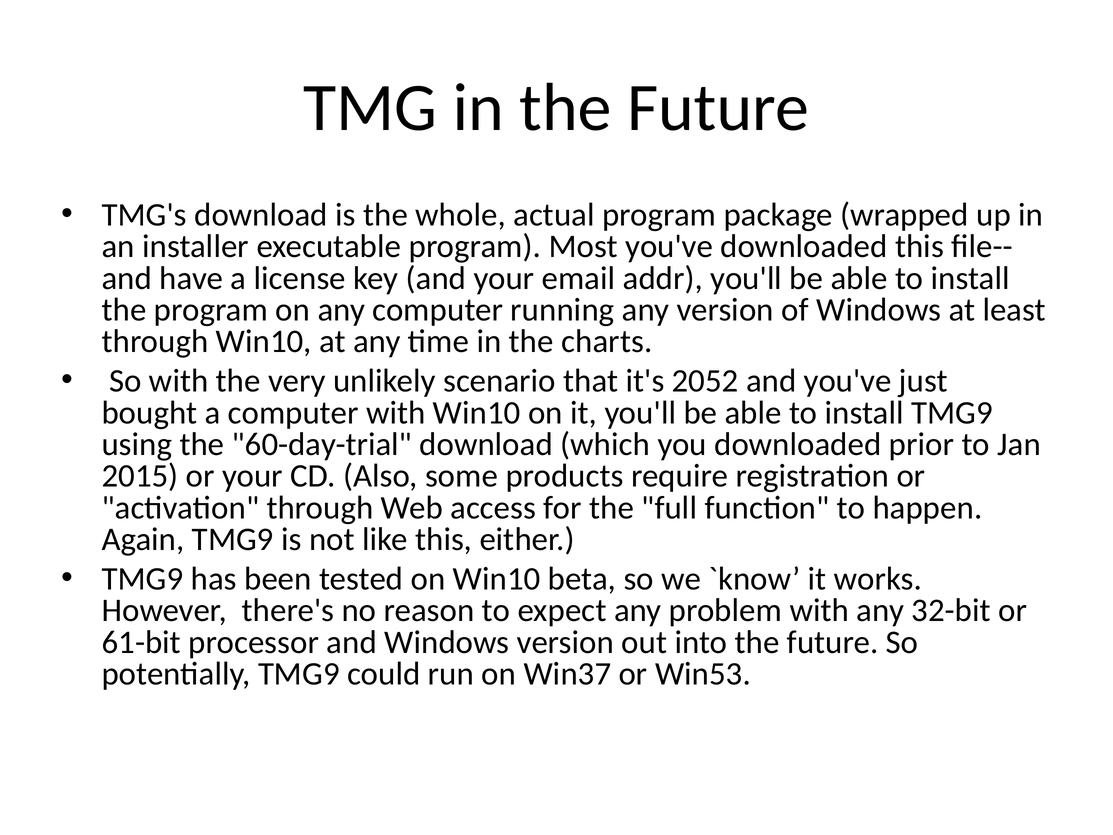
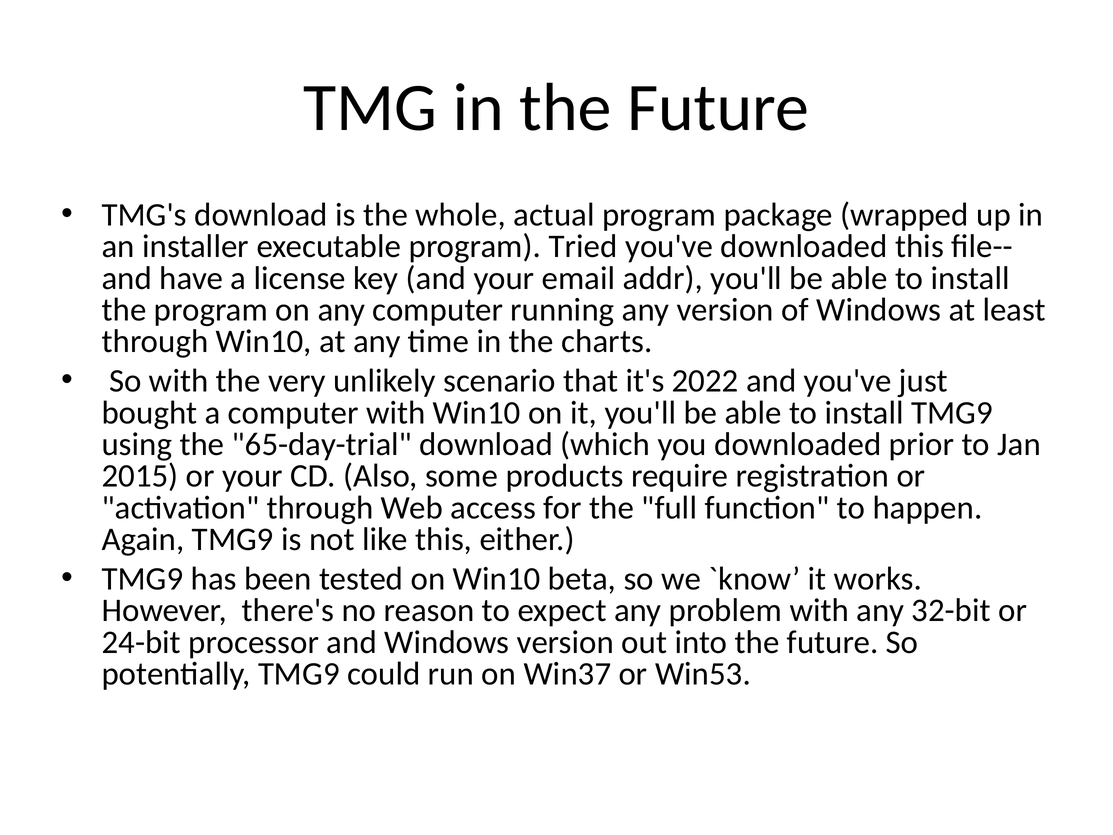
Most: Most -> Tried (583, 246)
2052: 2052 -> 2022 (705, 381)
60-day-trial: 60-day-trial -> 65-day-trial (322, 444)
61-bit: 61-bit -> 24-bit (141, 642)
